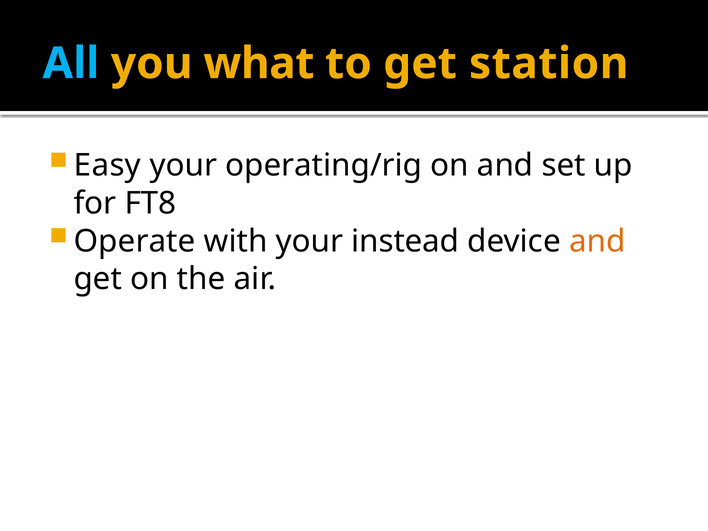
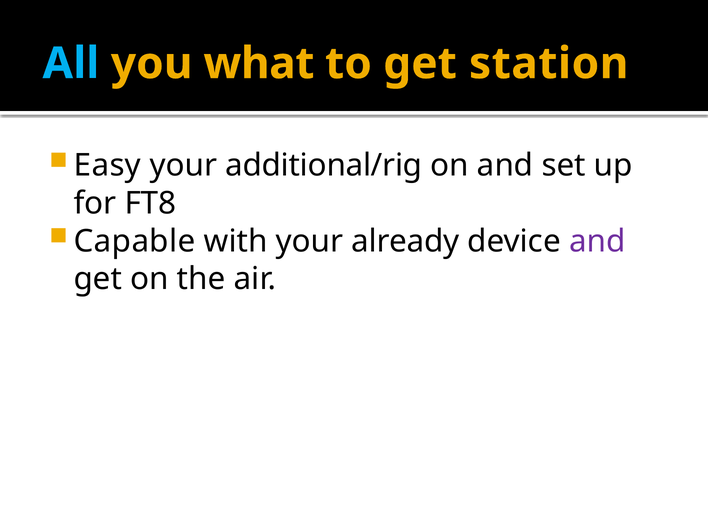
operating/rig: operating/rig -> additional/rig (324, 166)
Operate: Operate -> Capable (134, 241)
instead: instead -> already (405, 241)
and colour: orange -> purple (597, 241)
